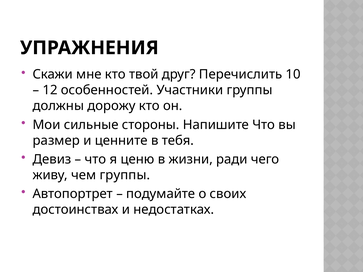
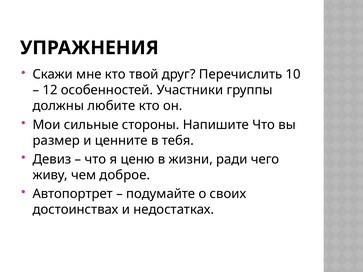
дорожу: дорожу -> любите (111, 106)
чем группы: группы -> доброе (125, 175)
